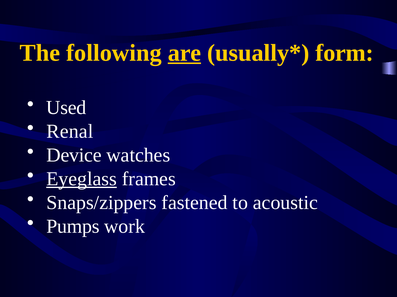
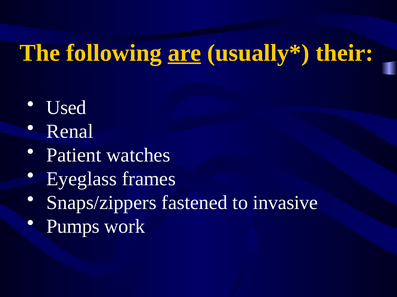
form: form -> their (344, 53)
Device: Device -> Patient (74, 156)
Eyeglass underline: present -> none (82, 179)
acoustic: acoustic -> invasive (285, 203)
